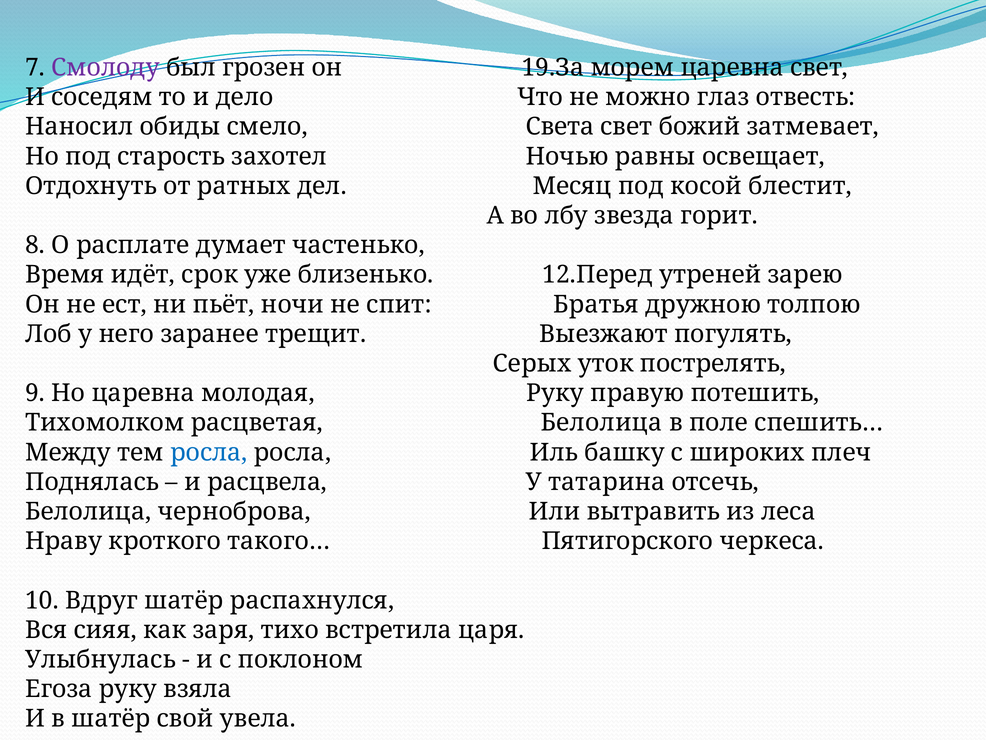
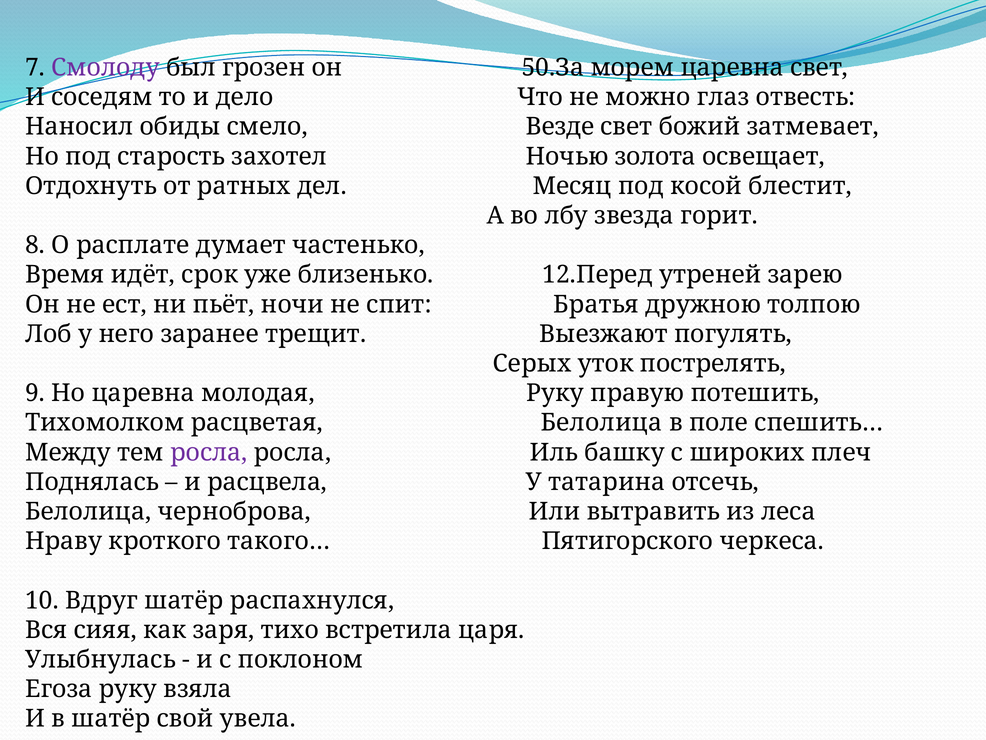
19.За: 19.За -> 50.За (553, 68)
Света: Света -> Везде (560, 127)
равны: равны -> золота (655, 156)
росла colour: blue -> purple (209, 452)
